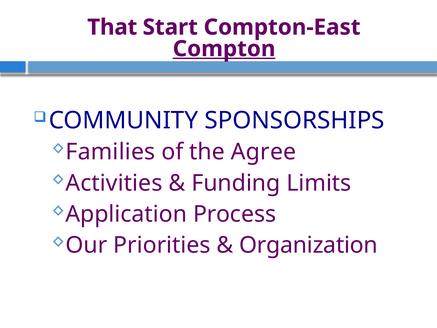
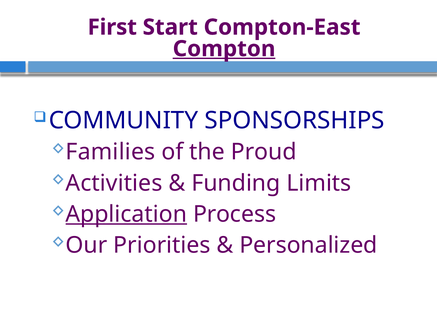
That: That -> First (112, 27)
Agree: Agree -> Proud (264, 152)
Application underline: none -> present (126, 214)
Organization: Organization -> Personalized (308, 245)
